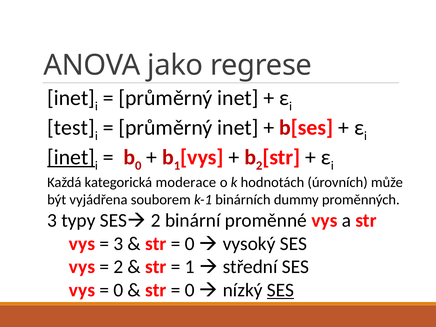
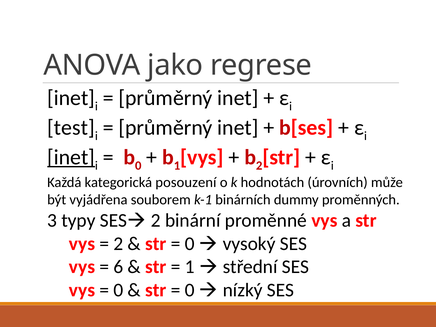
moderace: moderace -> posouzení (186, 182)
3: 3 -> 2 (118, 244)
2: 2 -> 6 (118, 267)
SES underline: present -> none (281, 290)
